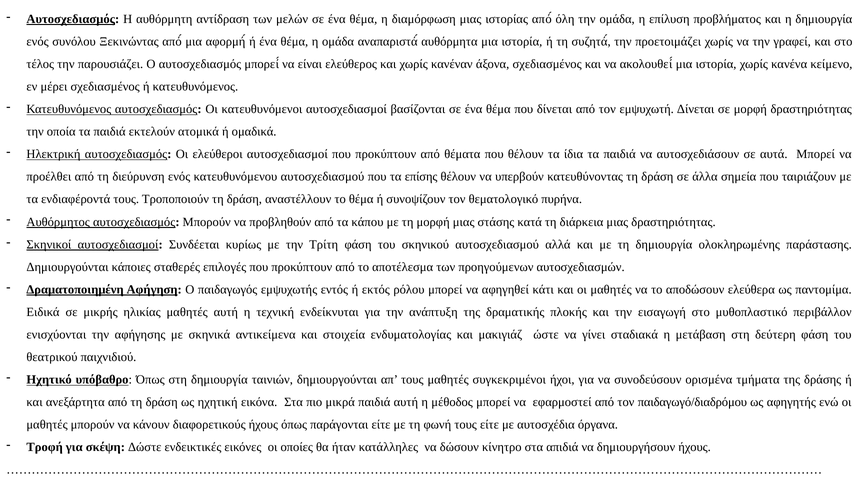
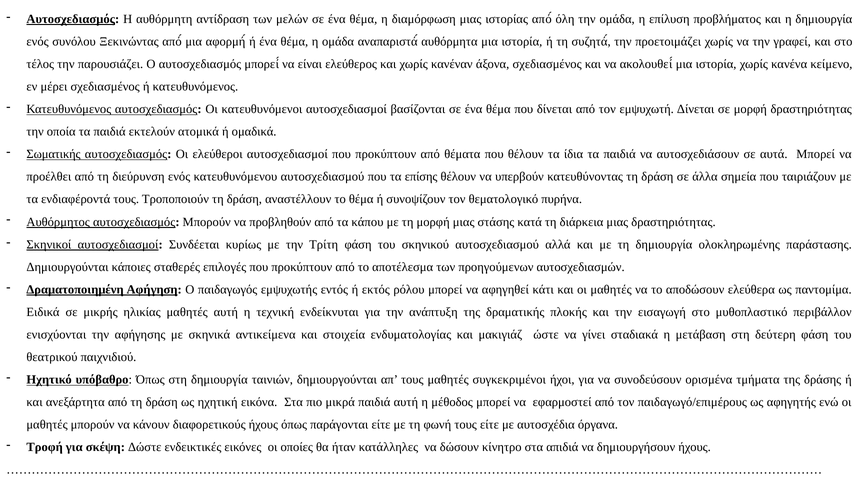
Ηλεκτρική: Ηλεκτρική -> Σωματικής (54, 154)
παιδαγωγό/διαδρόμου: παιδαγωγό/διαδρόμου -> παιδαγωγό/επιμέρους (692, 402)
